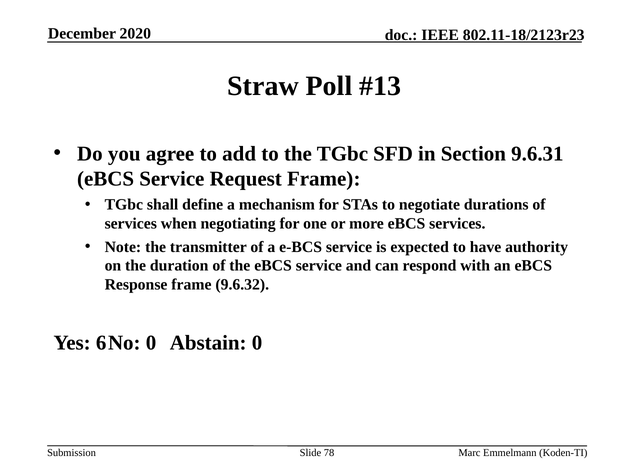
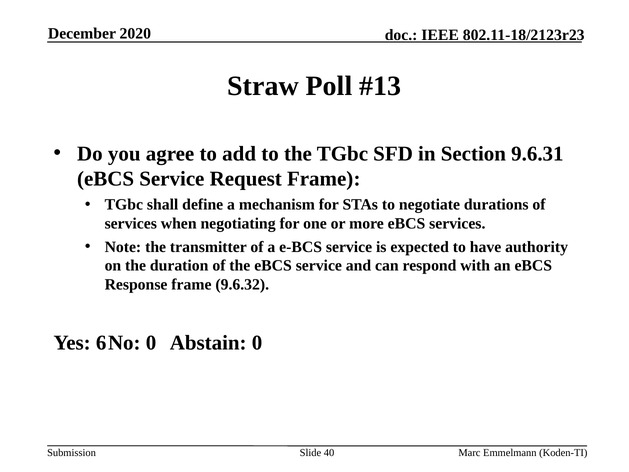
78: 78 -> 40 (329, 452)
